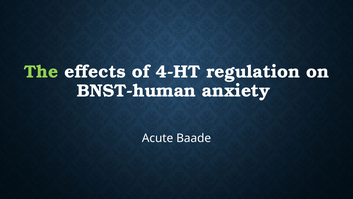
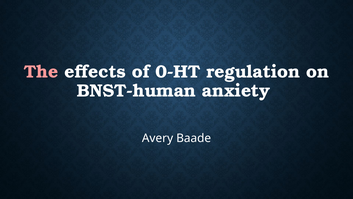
The colour: light green -> pink (41, 72)
4-HT: 4-HT -> 0-HT (178, 72)
Acute: Acute -> Avery (158, 138)
